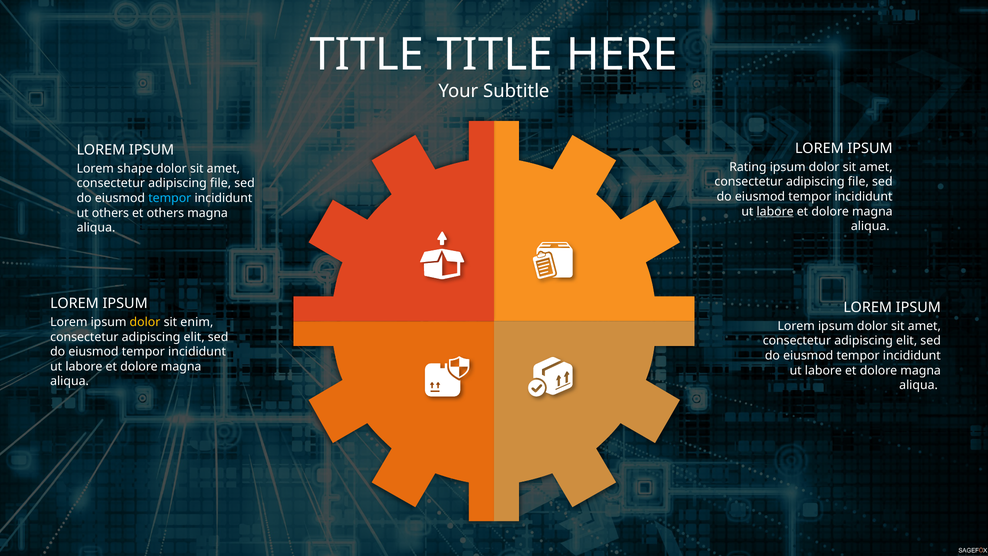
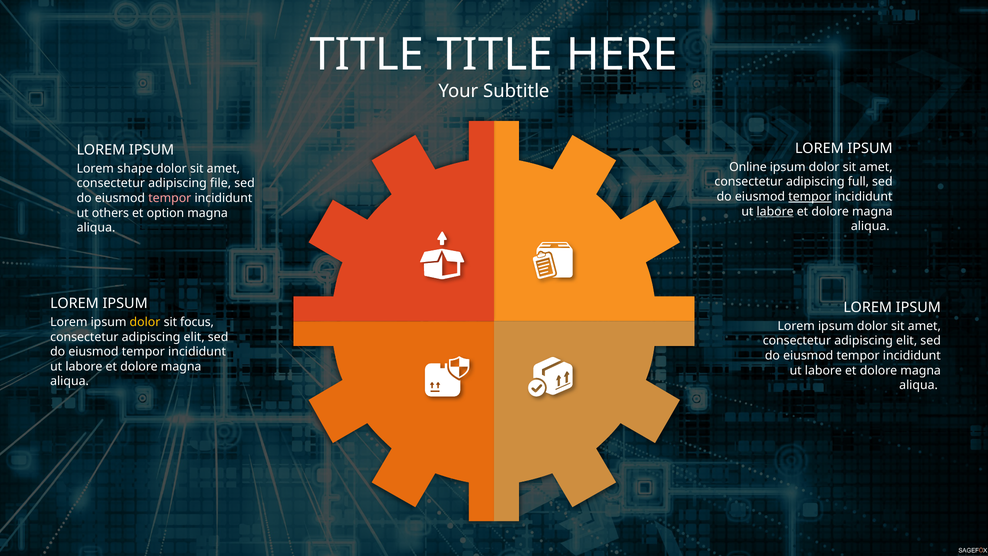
Rating: Rating -> Online (748, 167)
file: file -> full (858, 182)
tempor underline: none -> present (810, 197)
tempor colour: light blue -> pink (170, 198)
et others: others -> option (165, 213)
enim: enim -> focus (197, 322)
